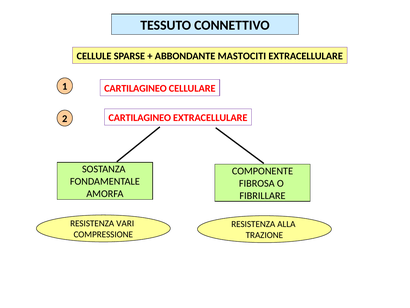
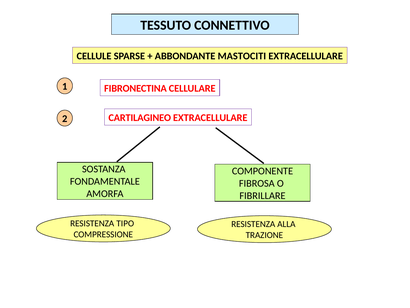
1 CARTILAGINEO: CARTILAGINEO -> FIBRONECTINA (135, 88)
VARI: VARI -> TIPO (125, 223)
